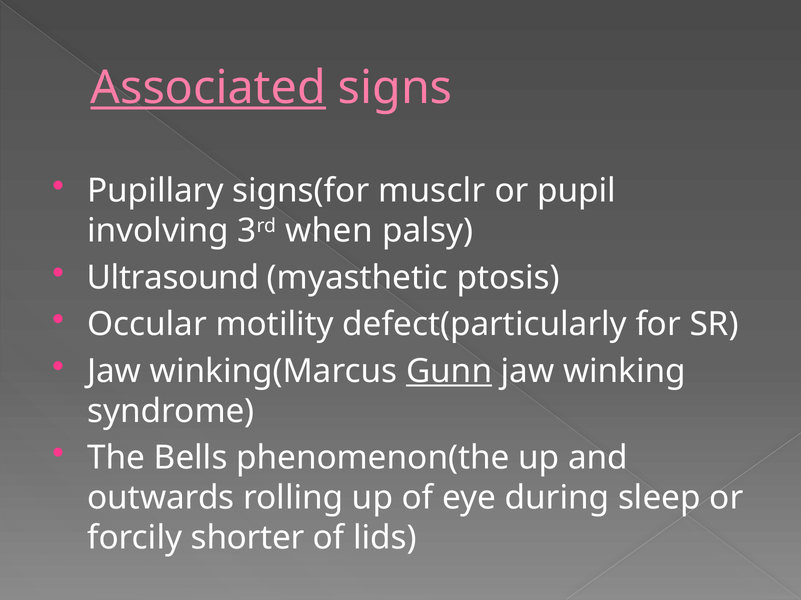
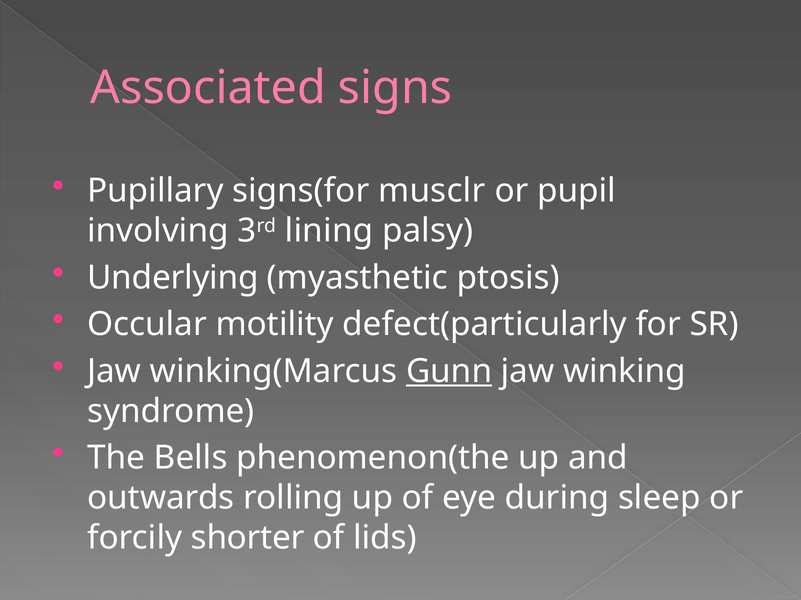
Associated underline: present -> none (208, 88)
when: when -> lining (329, 231)
Ultrasound: Ultrasound -> Underlying (173, 278)
